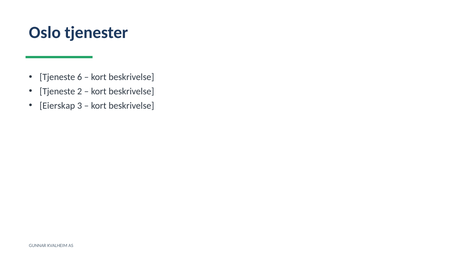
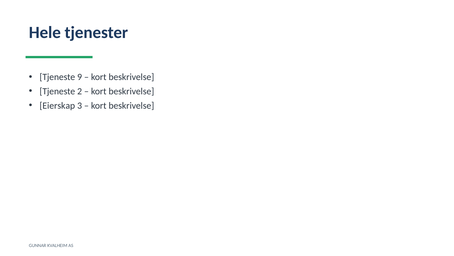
Oslo: Oslo -> Hele (45, 32)
6: 6 -> 9 (80, 77)
